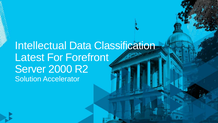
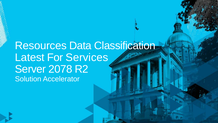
Intellectual: Intellectual -> Resources (41, 45)
Forefront: Forefront -> Services (87, 57)
2000: 2000 -> 2078 (60, 69)
